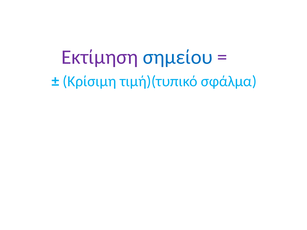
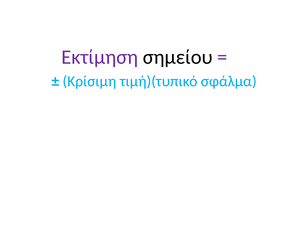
σημείου colour: blue -> black (178, 57)
